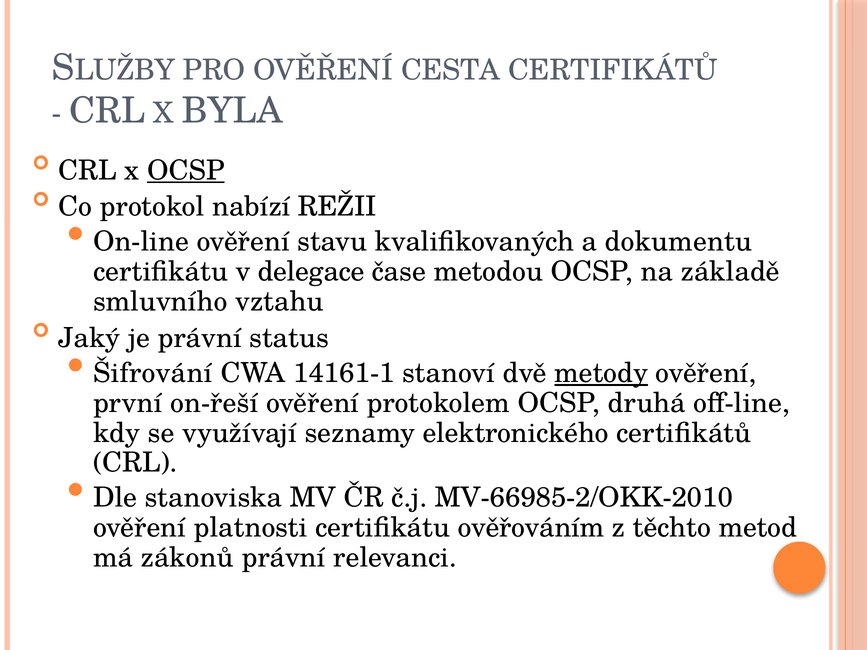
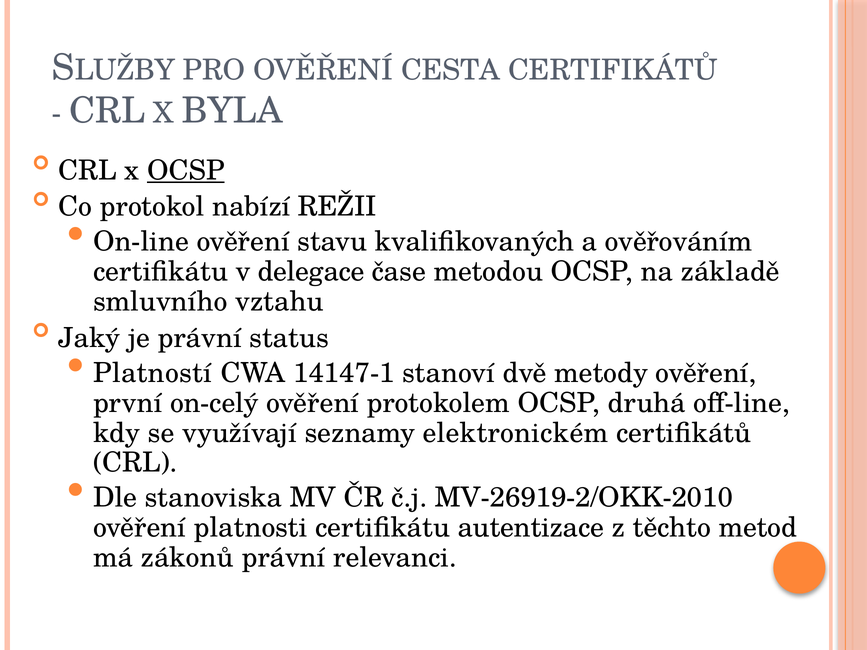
dokumentu: dokumentu -> ověřováním (679, 242)
Šifrování: Šifrování -> Platností (153, 373)
14161-1: 14161-1 -> 14147-1 (344, 373)
metody underline: present -> none (601, 373)
on-řeší: on-řeší -> on-celý (214, 403)
elektronického: elektronického -> elektronickém (515, 433)
MV-66985-2/OKK-2010: MV-66985-2/OKK-2010 -> MV-26919-2/OKK-2010 (584, 498)
ověřováním: ověřováním -> autentizace (531, 528)
